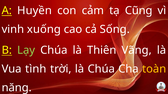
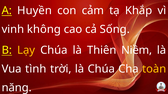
Cũng: Cũng -> Khắp (139, 11)
xuống: xuống -> không (44, 29)
Lạy colour: light green -> yellow (26, 50)
Vãng: Vãng -> Niềm (137, 50)
